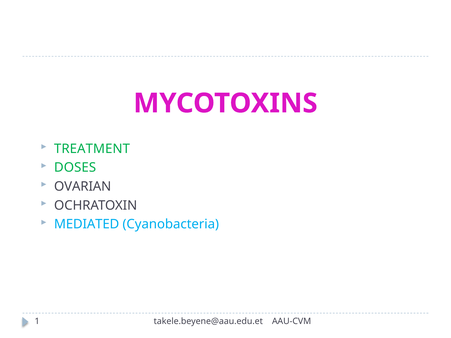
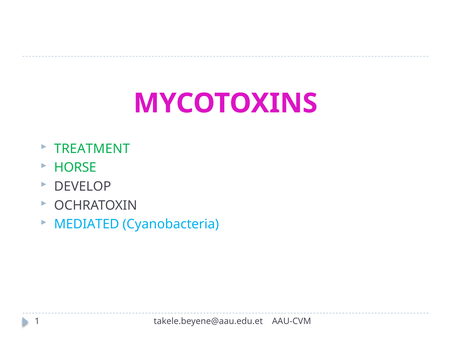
DOSES: DOSES -> HORSE (75, 168)
OVARIAN: OVARIAN -> DEVELOP (83, 187)
